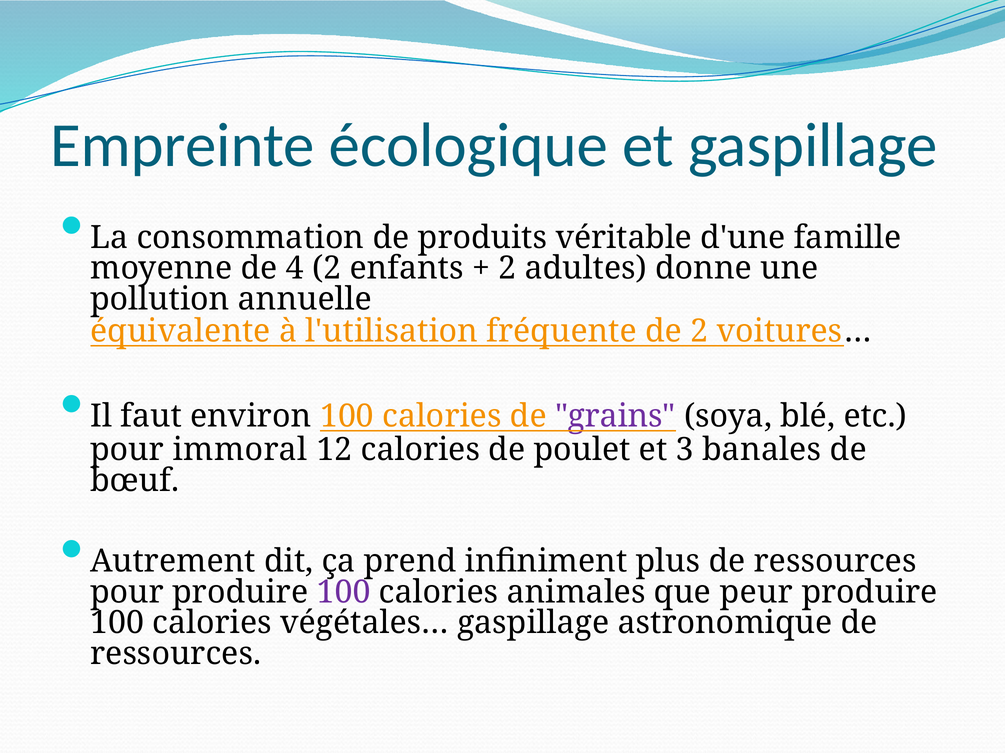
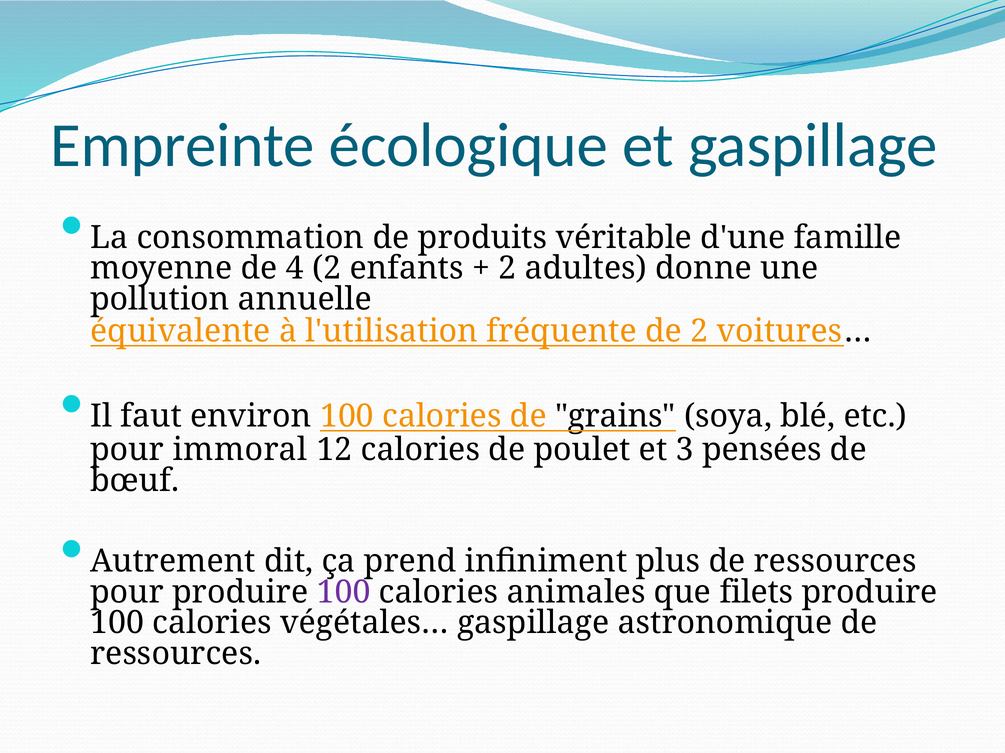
grains colour: purple -> black (615, 417)
banales: banales -> pensées (762, 450)
peur: peur -> filets (756, 593)
